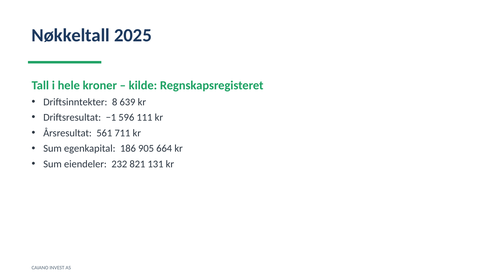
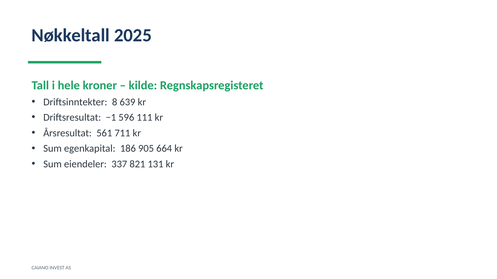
232: 232 -> 337 (119, 164)
